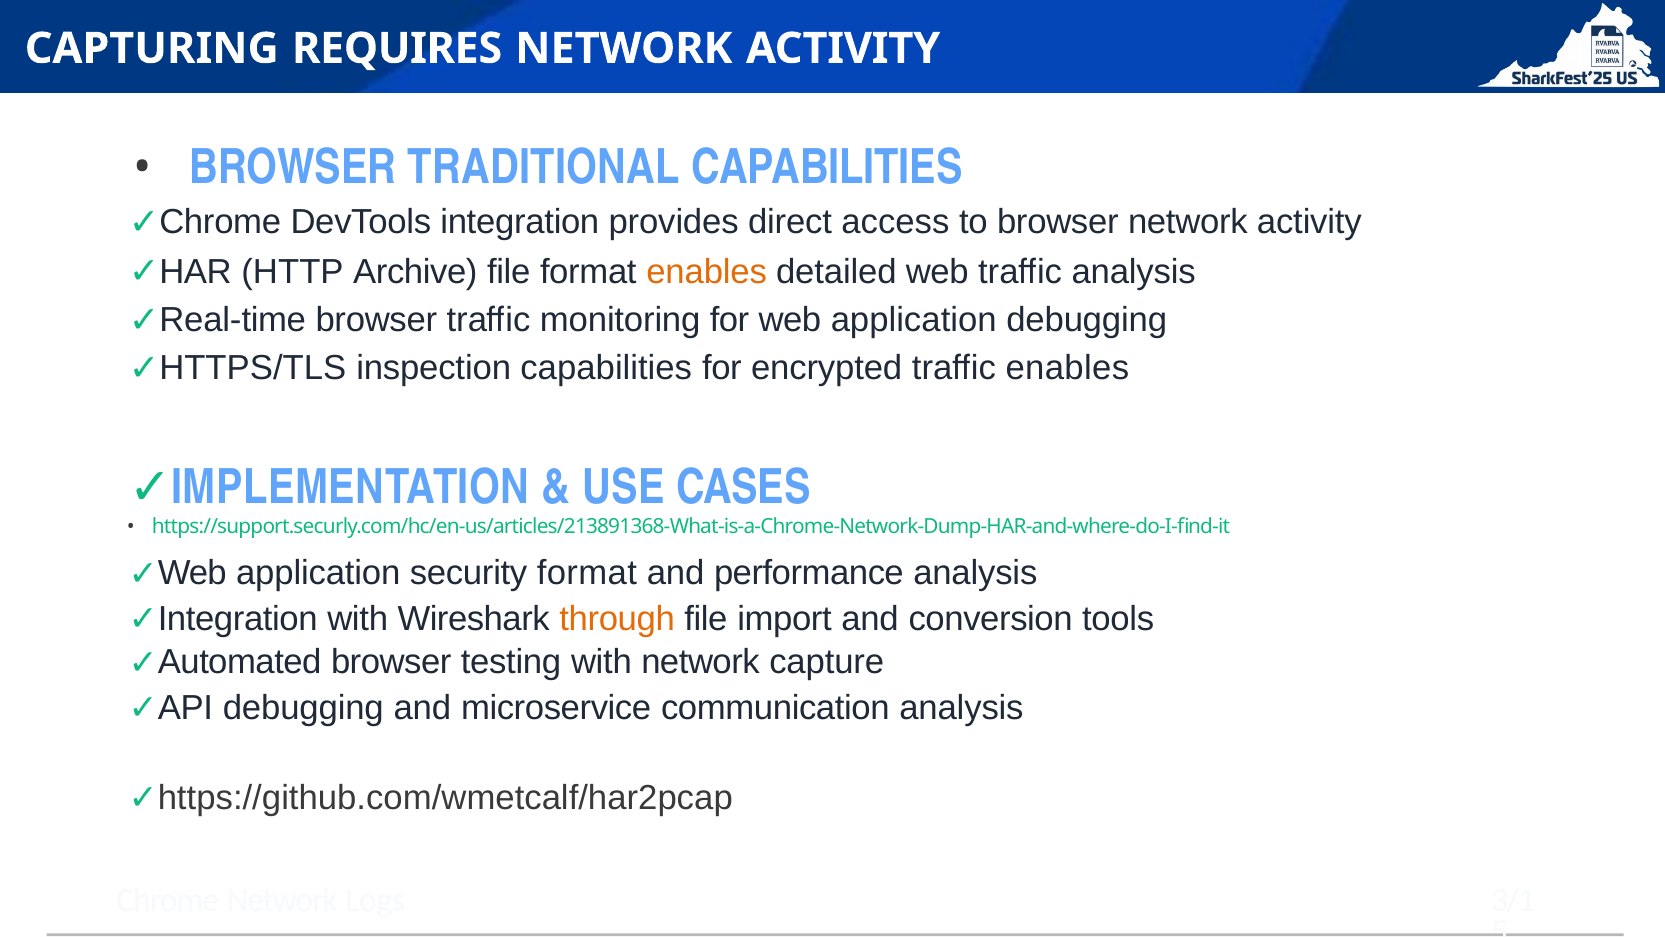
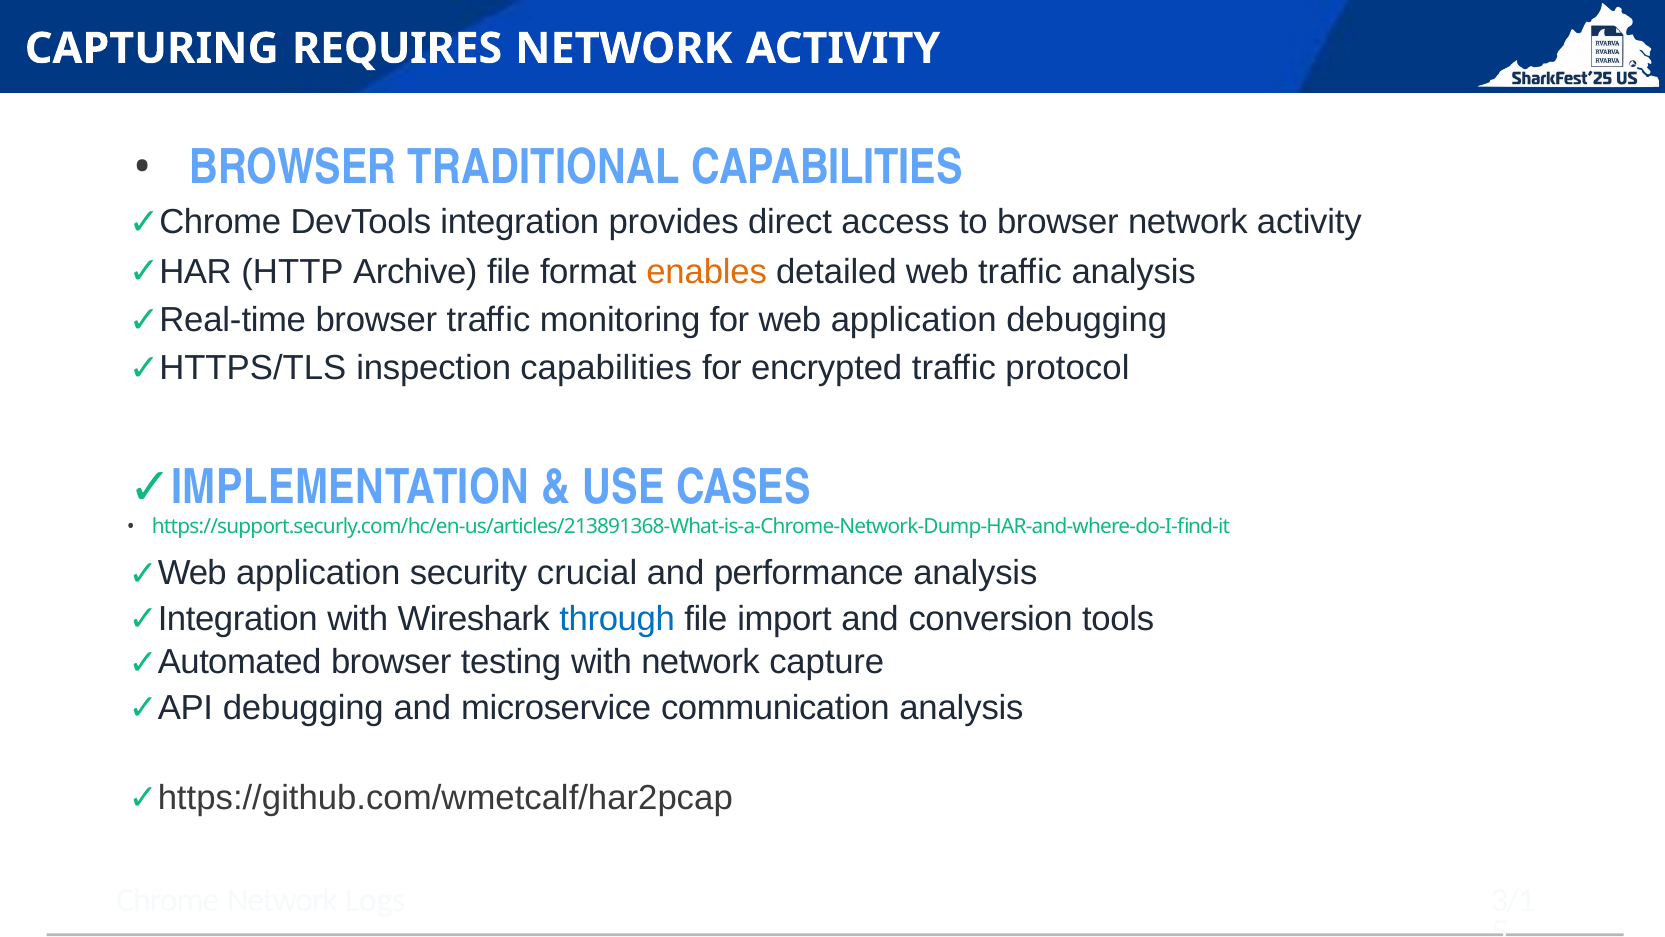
traﬀic enables: enables -> protocol (1067, 368)
security format: format -> crucial (587, 573)
through colour: orange -> blue (617, 618)
